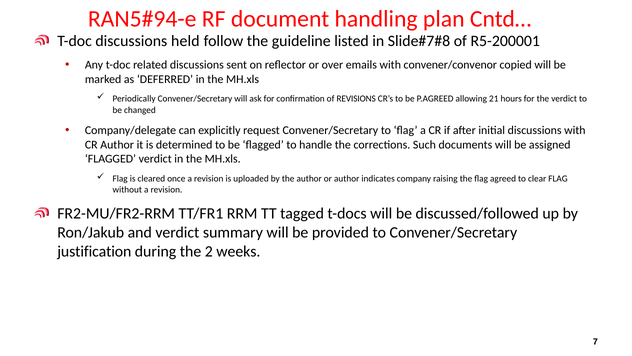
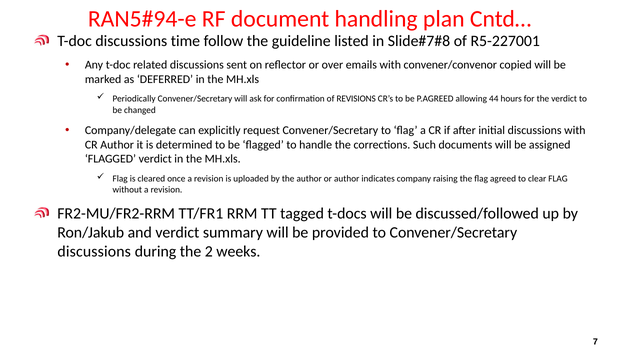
held: held -> time (185, 41)
R5-200001: R5-200001 -> R5-227001 (505, 41)
21: 21 -> 44 (494, 99)
justification: justification -> discussions (94, 251)
